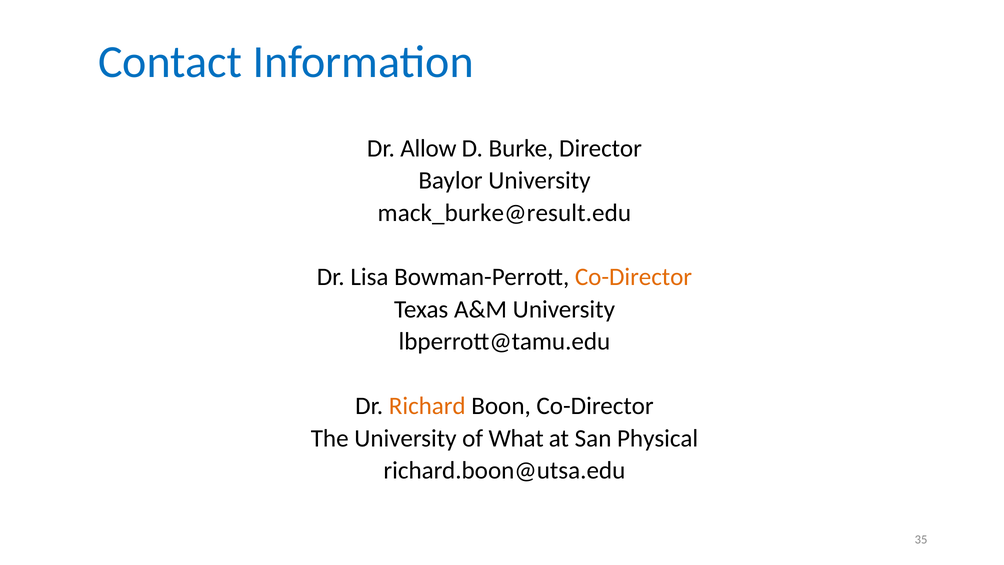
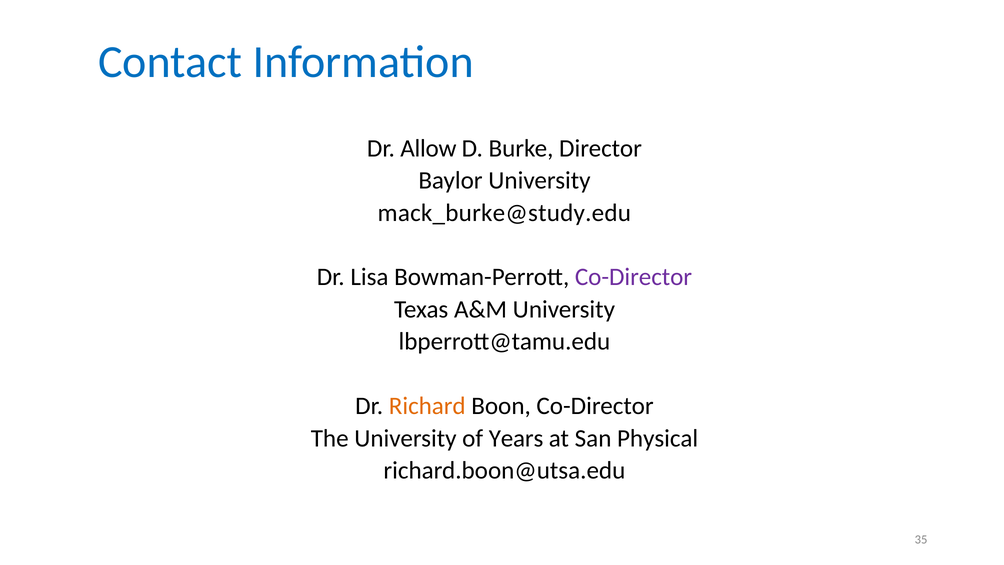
mack_burke@result.edu: mack_burke@result.edu -> mack_burke@study.edu (504, 213)
Co-Director colour: orange -> purple (633, 277)
What: What -> Years (516, 438)
